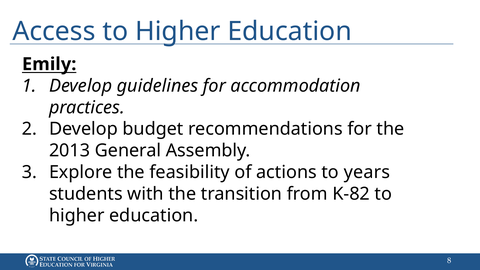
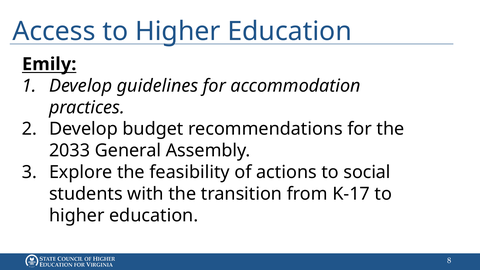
2013: 2013 -> 2033 (70, 151)
years: years -> social (367, 172)
K-82: K-82 -> K-17 (351, 194)
